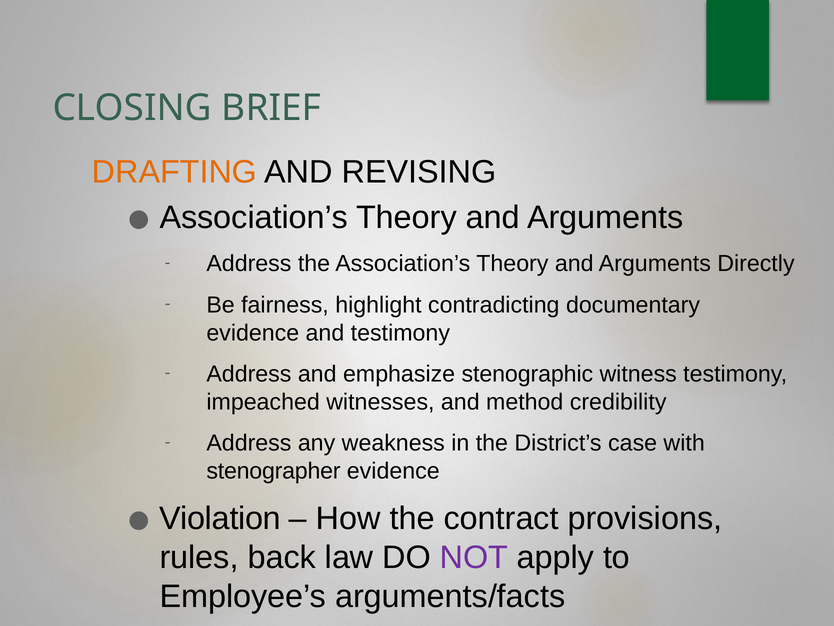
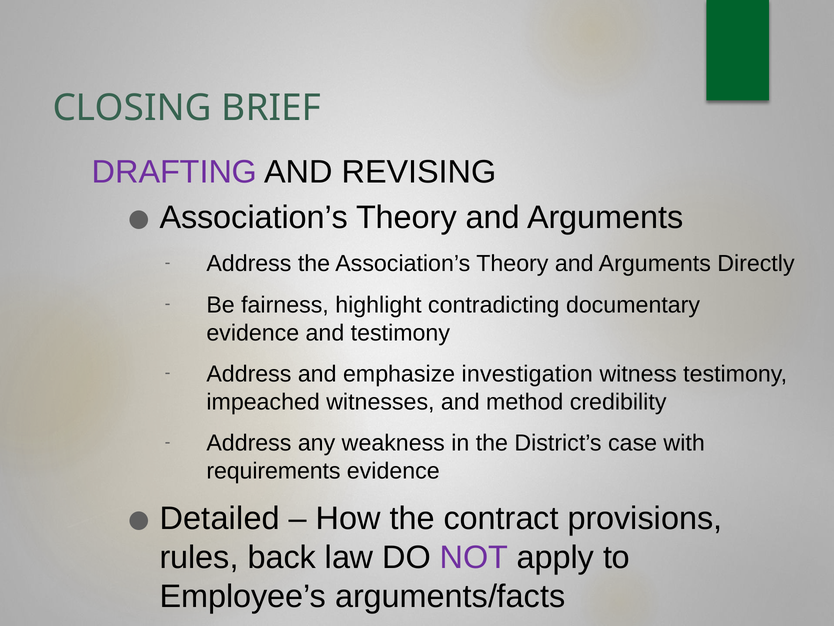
DRAFTING colour: orange -> purple (174, 172)
stenographic: stenographic -> investigation (527, 374)
stenographer: stenographer -> requirements (273, 471)
Violation: Violation -> Detailed (220, 518)
